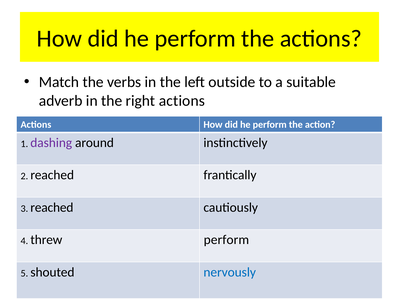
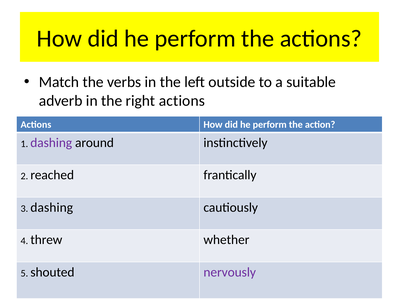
3 reached: reached -> dashing (52, 208)
threw perform: perform -> whether (226, 240)
nervously colour: blue -> purple (230, 272)
